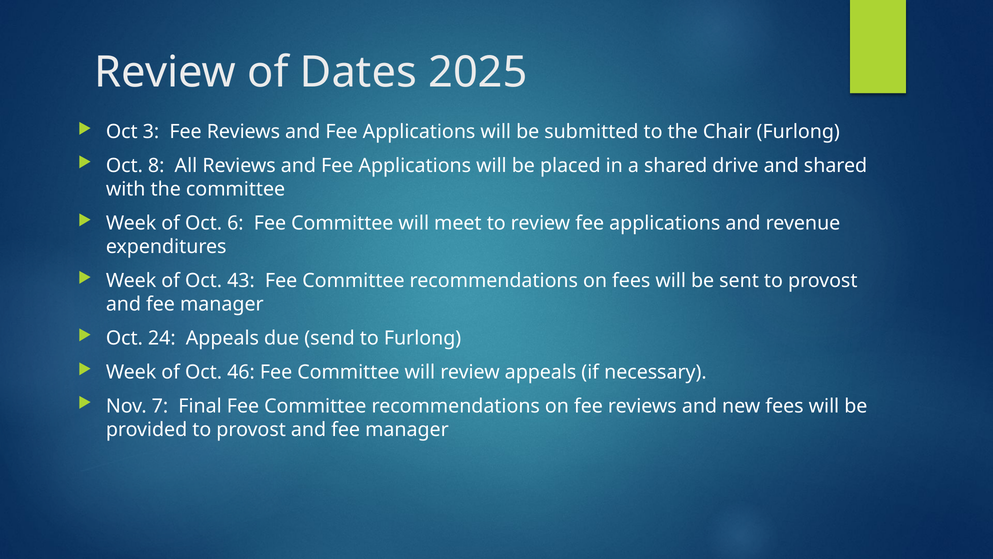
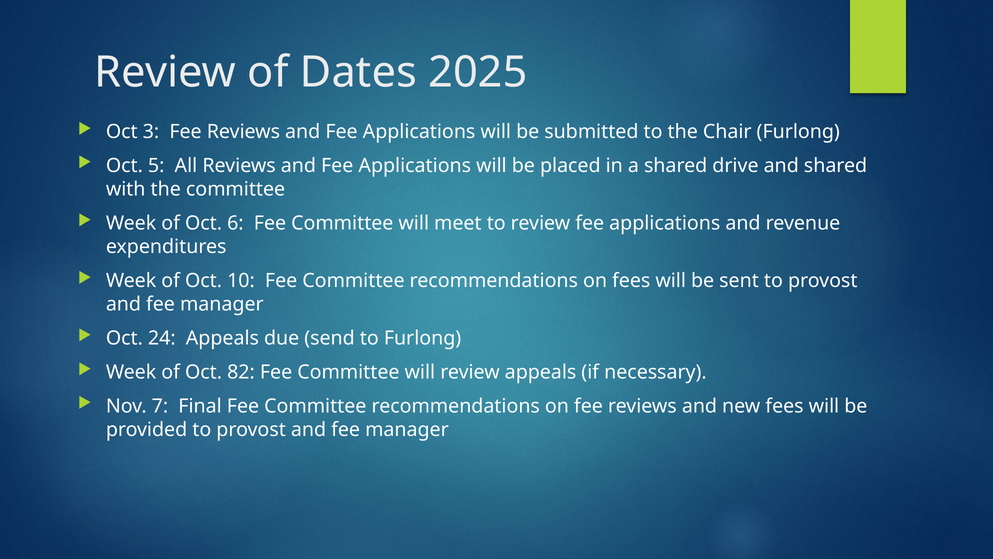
8: 8 -> 5 (156, 165)
43: 43 -> 10 (241, 280)
46: 46 -> 82 (241, 372)
